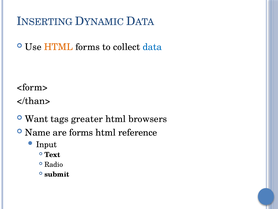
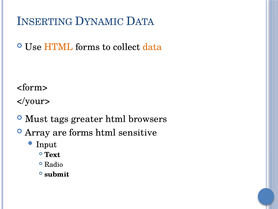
data colour: blue -> orange (152, 47)
</than>: </than> -> </your> (34, 101)
Want: Want -> Must (36, 119)
Name: Name -> Array (38, 132)
reference: reference -> sensitive (138, 132)
